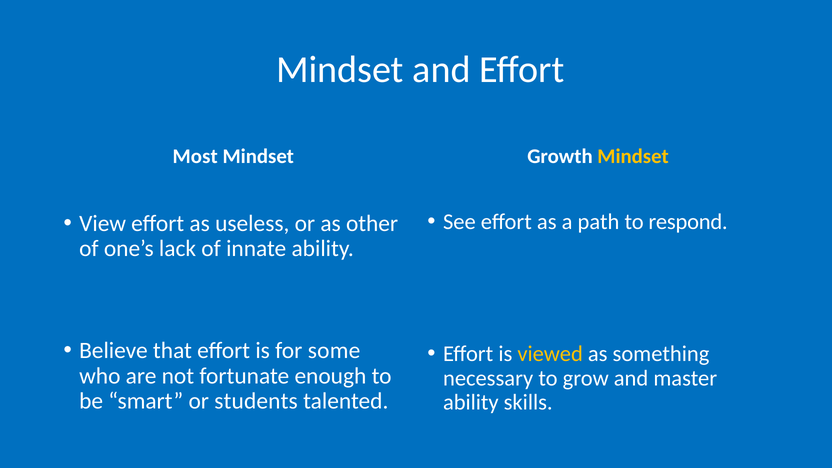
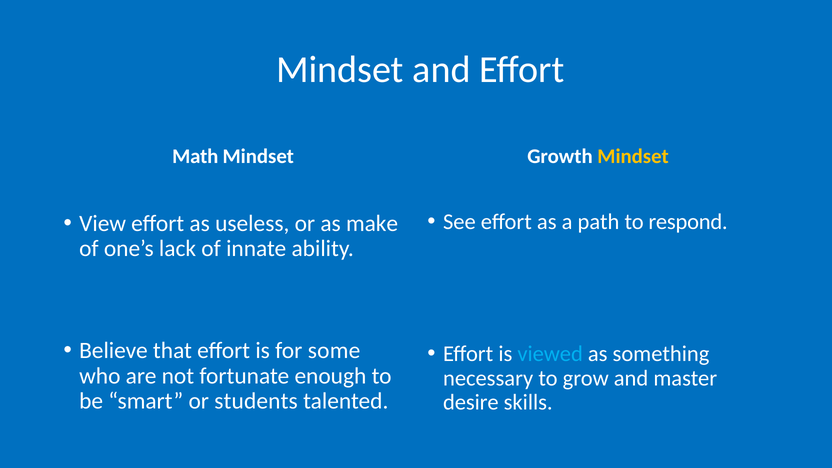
Most: Most -> Math (195, 156)
other: other -> make (372, 223)
viewed colour: yellow -> light blue (550, 354)
ability: ability -> desire (471, 402)
